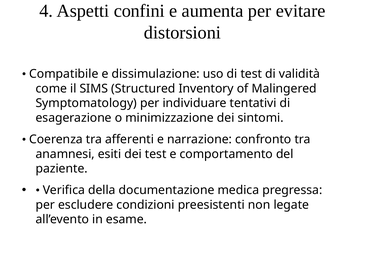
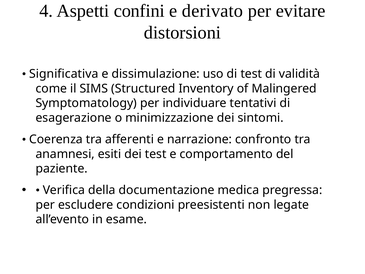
aumenta: aumenta -> derivato (212, 11)
Compatibile: Compatibile -> Significativa (64, 74)
